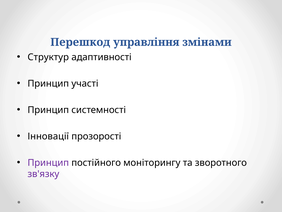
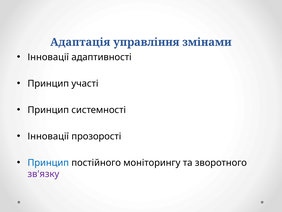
Перешкод: Перешкод -> Адаптація (80, 42)
Структур: Структур -> Інновації (48, 57)
Принцип colour: purple -> blue (48, 162)
